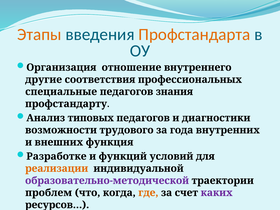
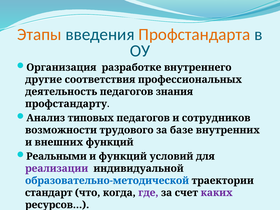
отношение: отношение -> разработке (132, 67)
специальные: специальные -> деятельность (61, 92)
диагностики: диагностики -> сотрудников (216, 118)
года: года -> базе (182, 130)
внешних функция: функция -> функций (110, 142)
Разработке: Разработке -> Реальными (57, 156)
реализации colour: orange -> purple (57, 168)
образовательно-методической colour: purple -> blue (107, 181)
проблем: проблем -> стандарт (49, 193)
где colour: orange -> purple (148, 193)
